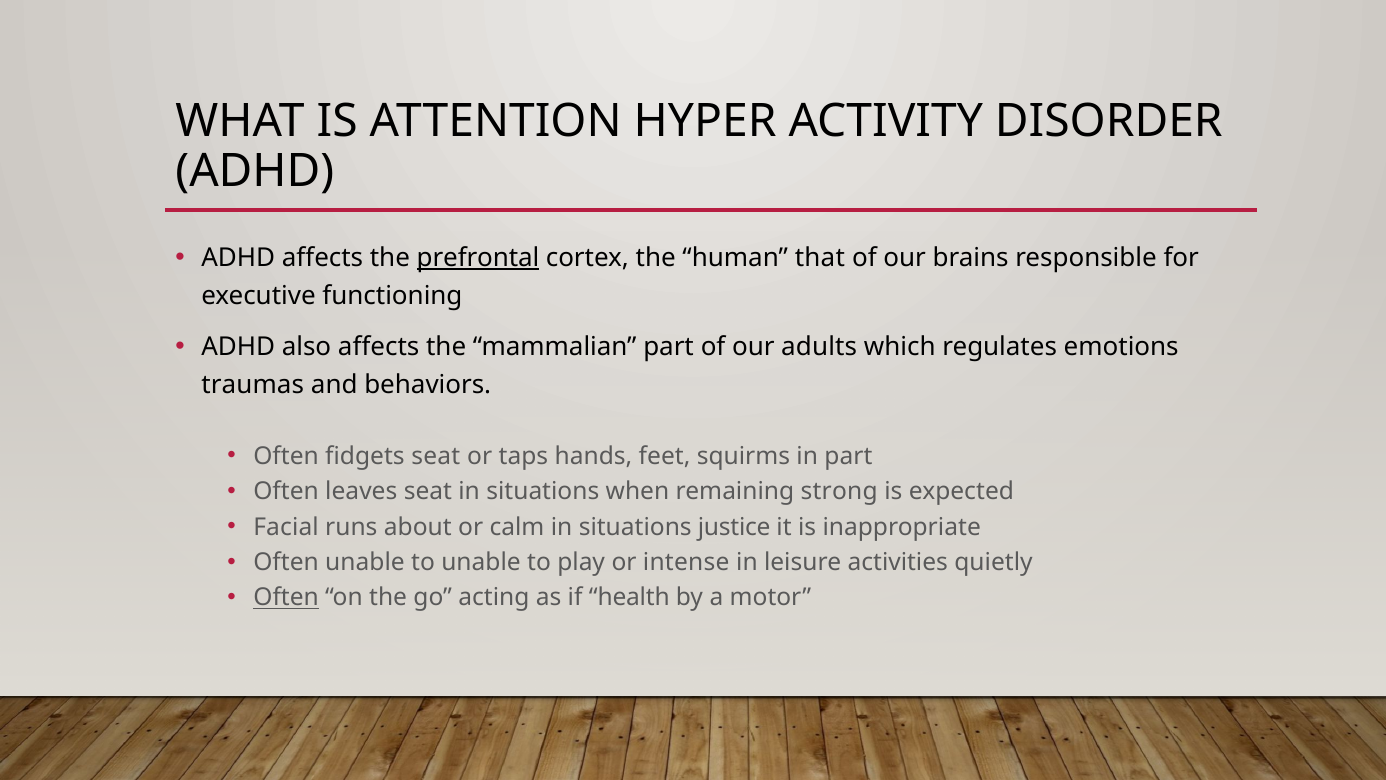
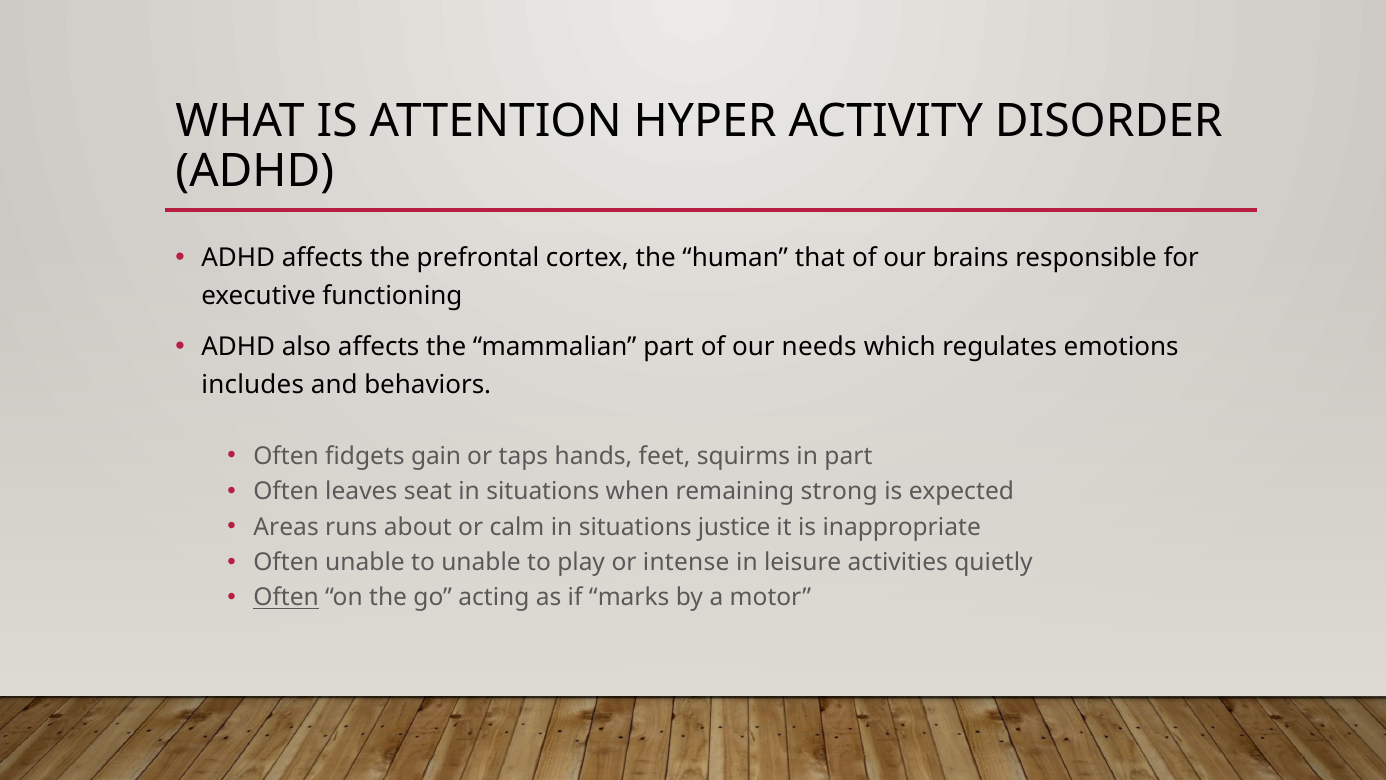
prefrontal underline: present -> none (478, 258)
adults: adults -> needs (819, 347)
traumas: traumas -> includes (253, 385)
fidgets seat: seat -> gain (436, 456)
Facial: Facial -> Areas (286, 527)
health: health -> marks (629, 598)
